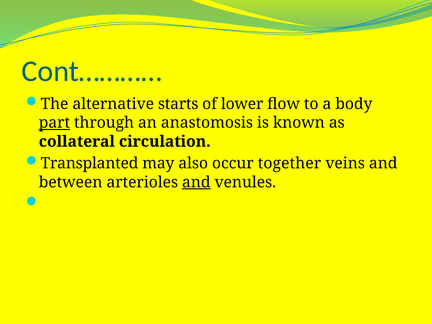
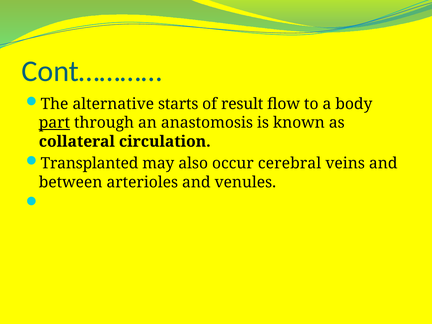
lower: lower -> result (242, 104)
together: together -> cerebral (290, 163)
and underline: present -> none (196, 182)
